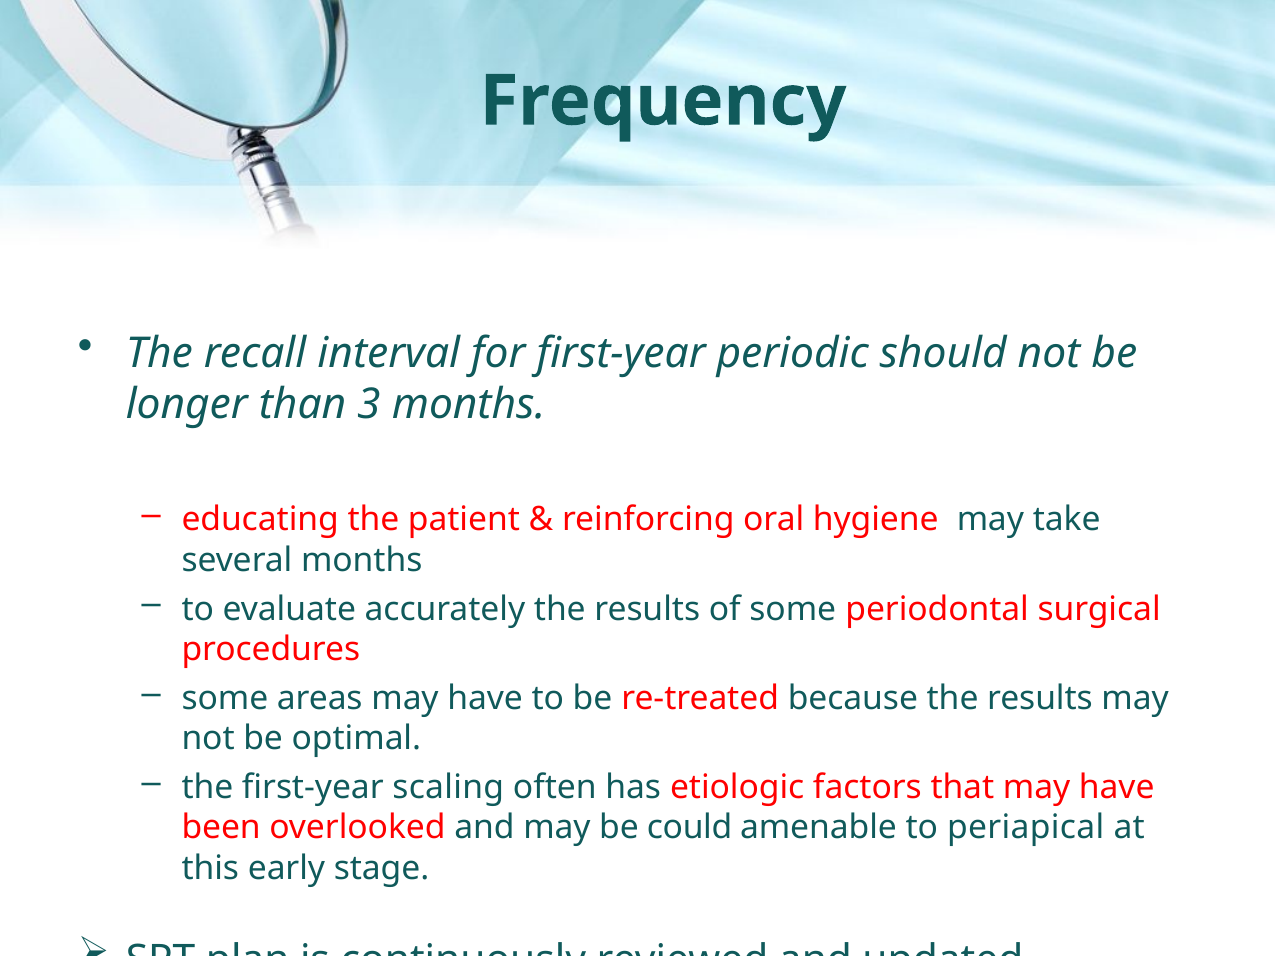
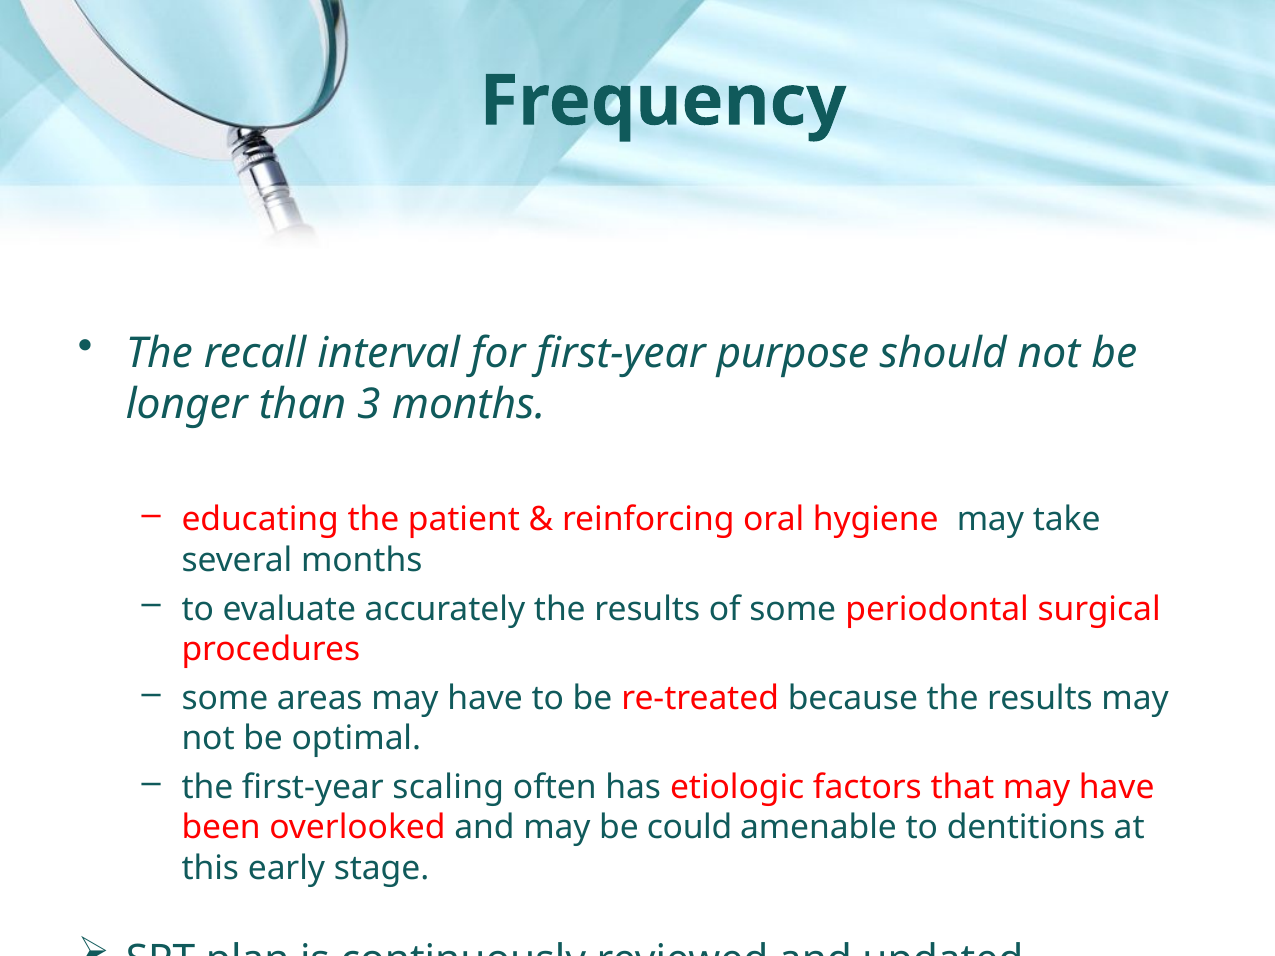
periodic: periodic -> purpose (793, 354)
periapical: periapical -> dentitions (1026, 828)
